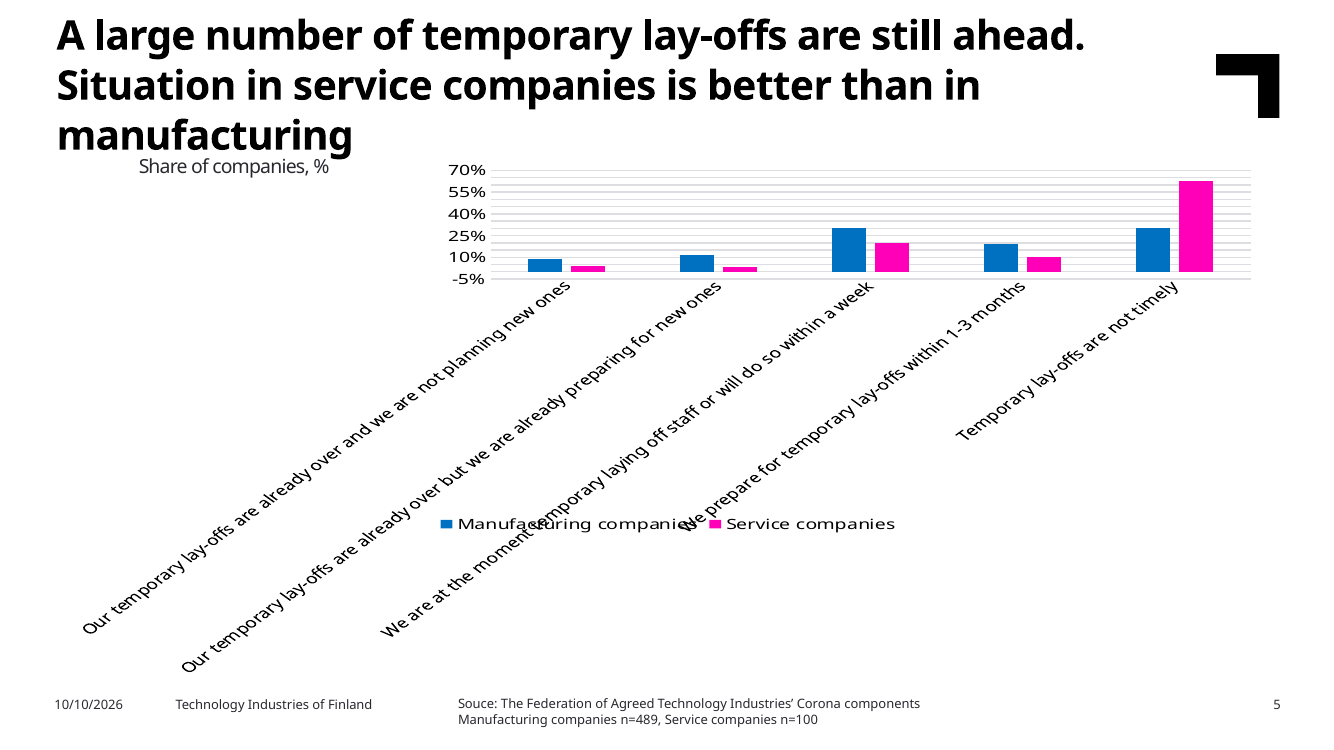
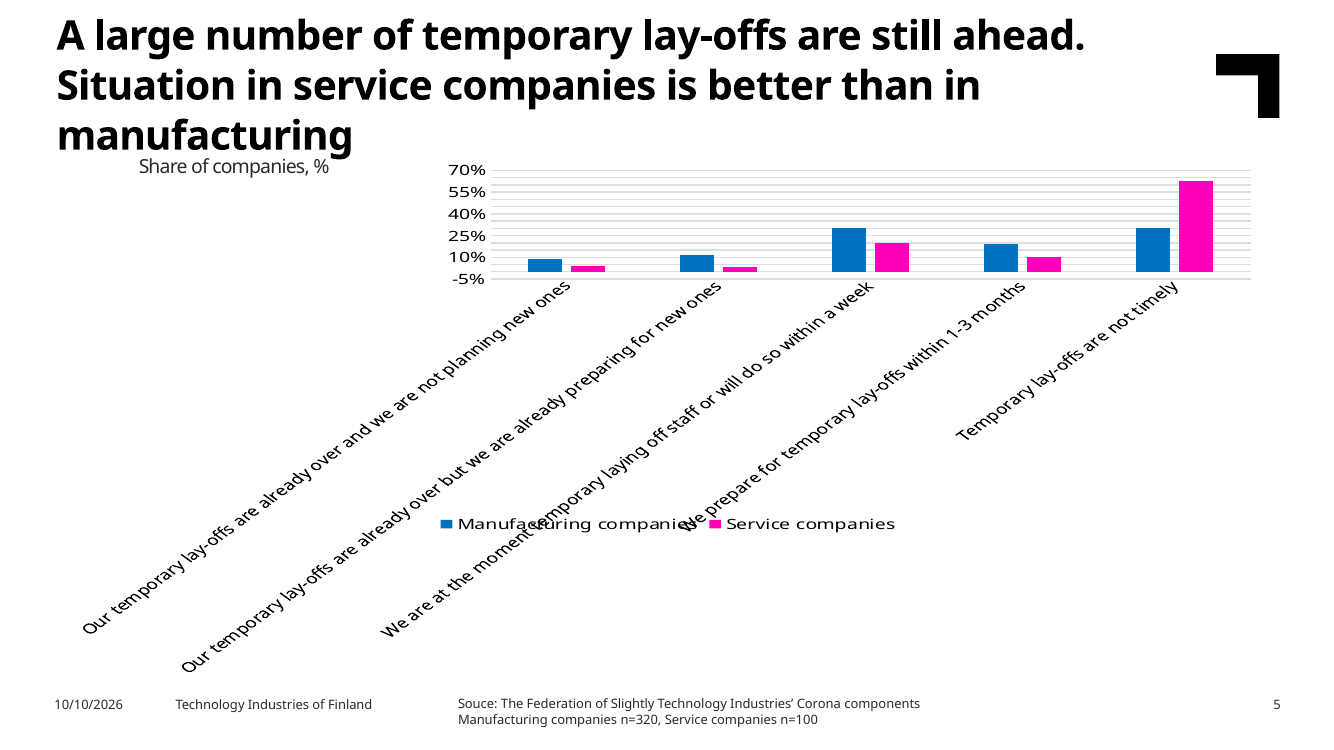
Agreed: Agreed -> Slightly (633, 705)
n=489: n=489 -> n=320 (641, 721)
